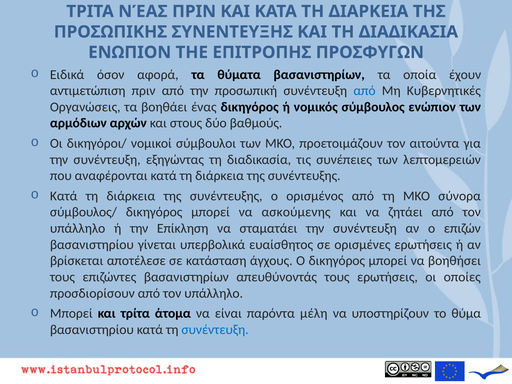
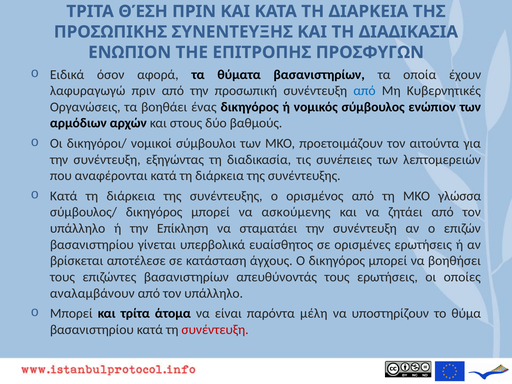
ΝΈΑΣ: ΝΈΑΣ -> ΘΈΣΗ (143, 11)
αντιμετώπιση: αντιμετώπιση -> λαφυραγωγώ (88, 91)
σύνορα: σύνορα -> γλώσσα (460, 196)
προσδιορίσουν: προσδιορίσουν -> αναλαμβάνουν (92, 293)
συνέντευξη colour: blue -> red (215, 330)
